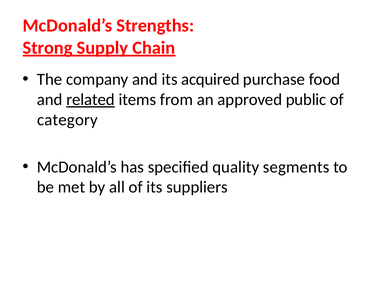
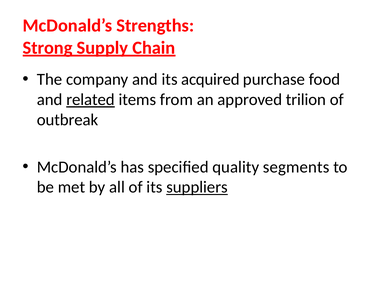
public: public -> trilion (306, 99)
category: category -> outbreak (68, 120)
suppliers underline: none -> present (197, 187)
